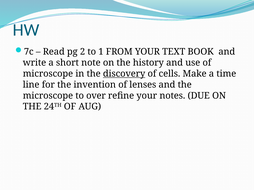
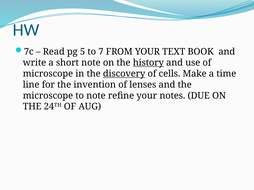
2: 2 -> 5 (83, 52)
1: 1 -> 7 (101, 52)
history underline: none -> present (148, 63)
to over: over -> note (96, 96)
